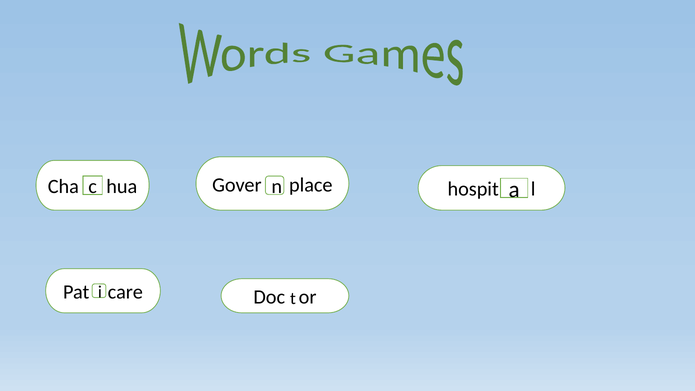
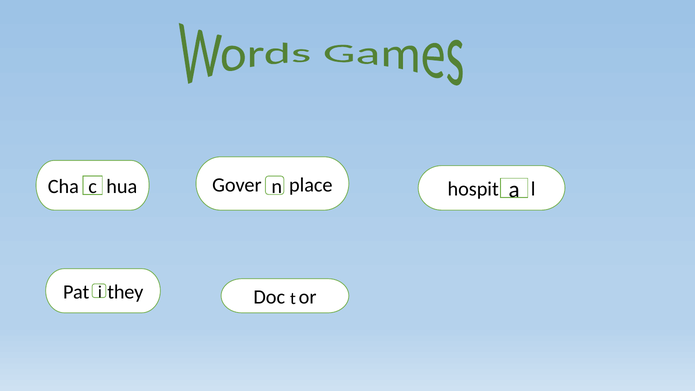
care: care -> they (125, 292)
